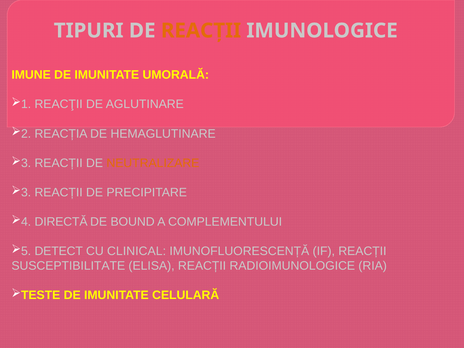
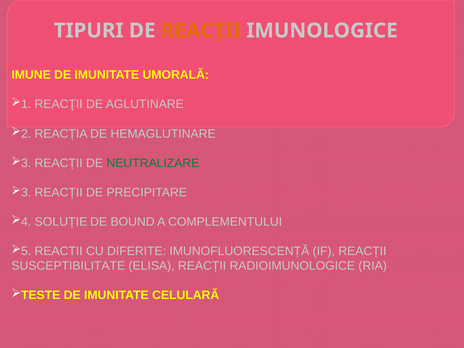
NEUTRALIZARE colour: orange -> green (153, 163)
DIRECTĂ: DIRECTĂ -> SOLUȚIE (61, 222)
DETECT: DETECT -> REACTII (59, 251)
CLINICAL: CLINICAL -> DIFERITE (137, 251)
